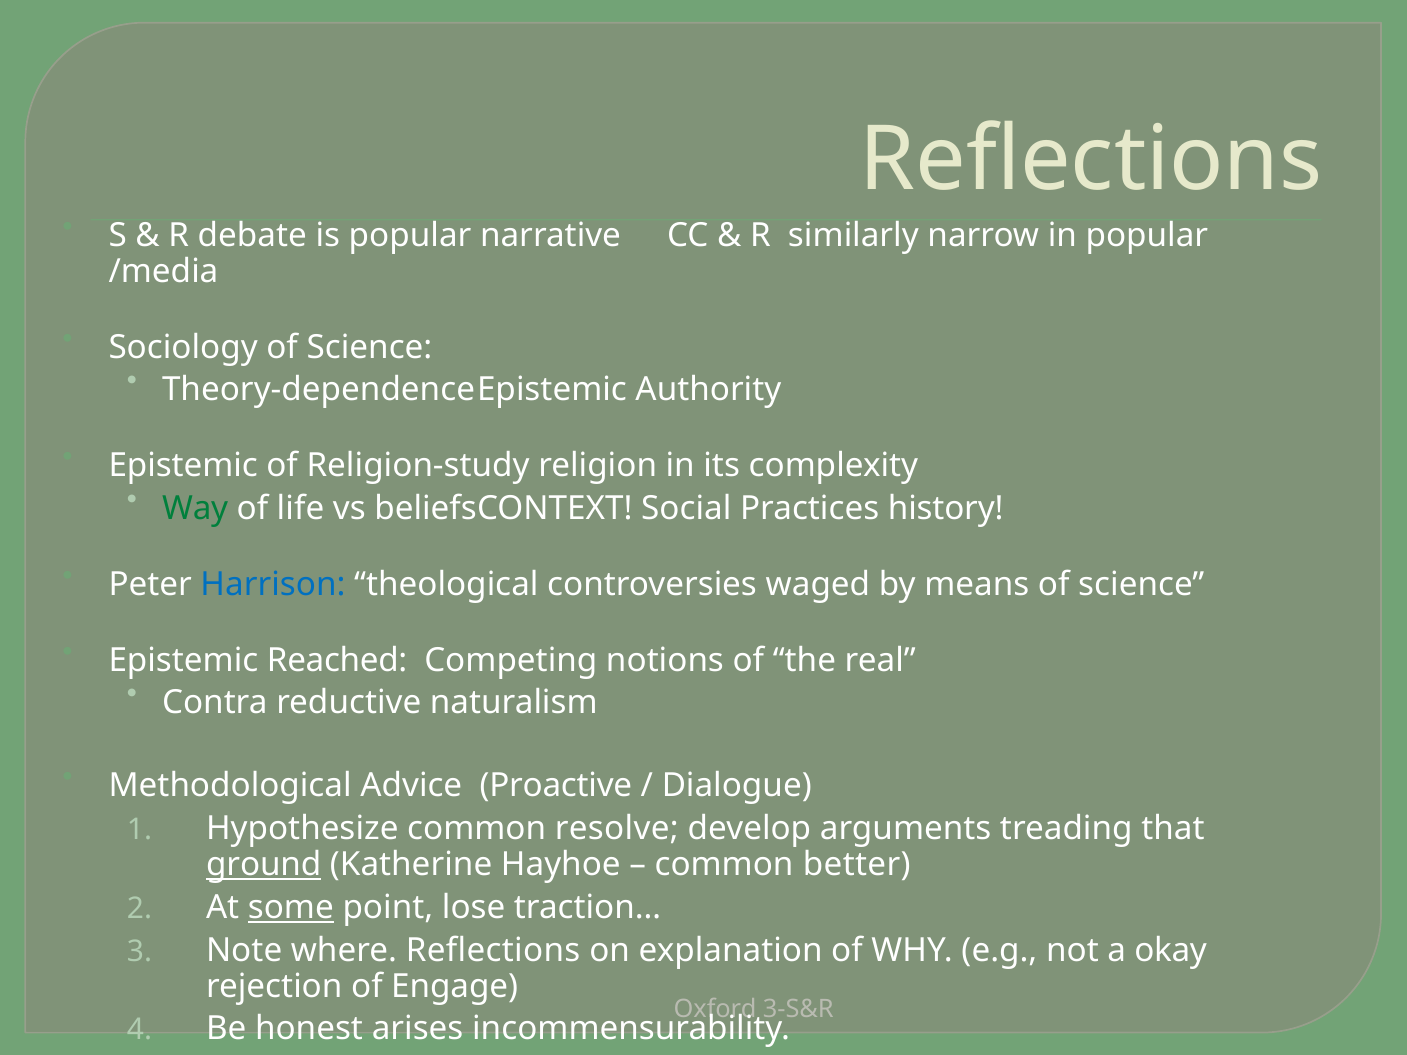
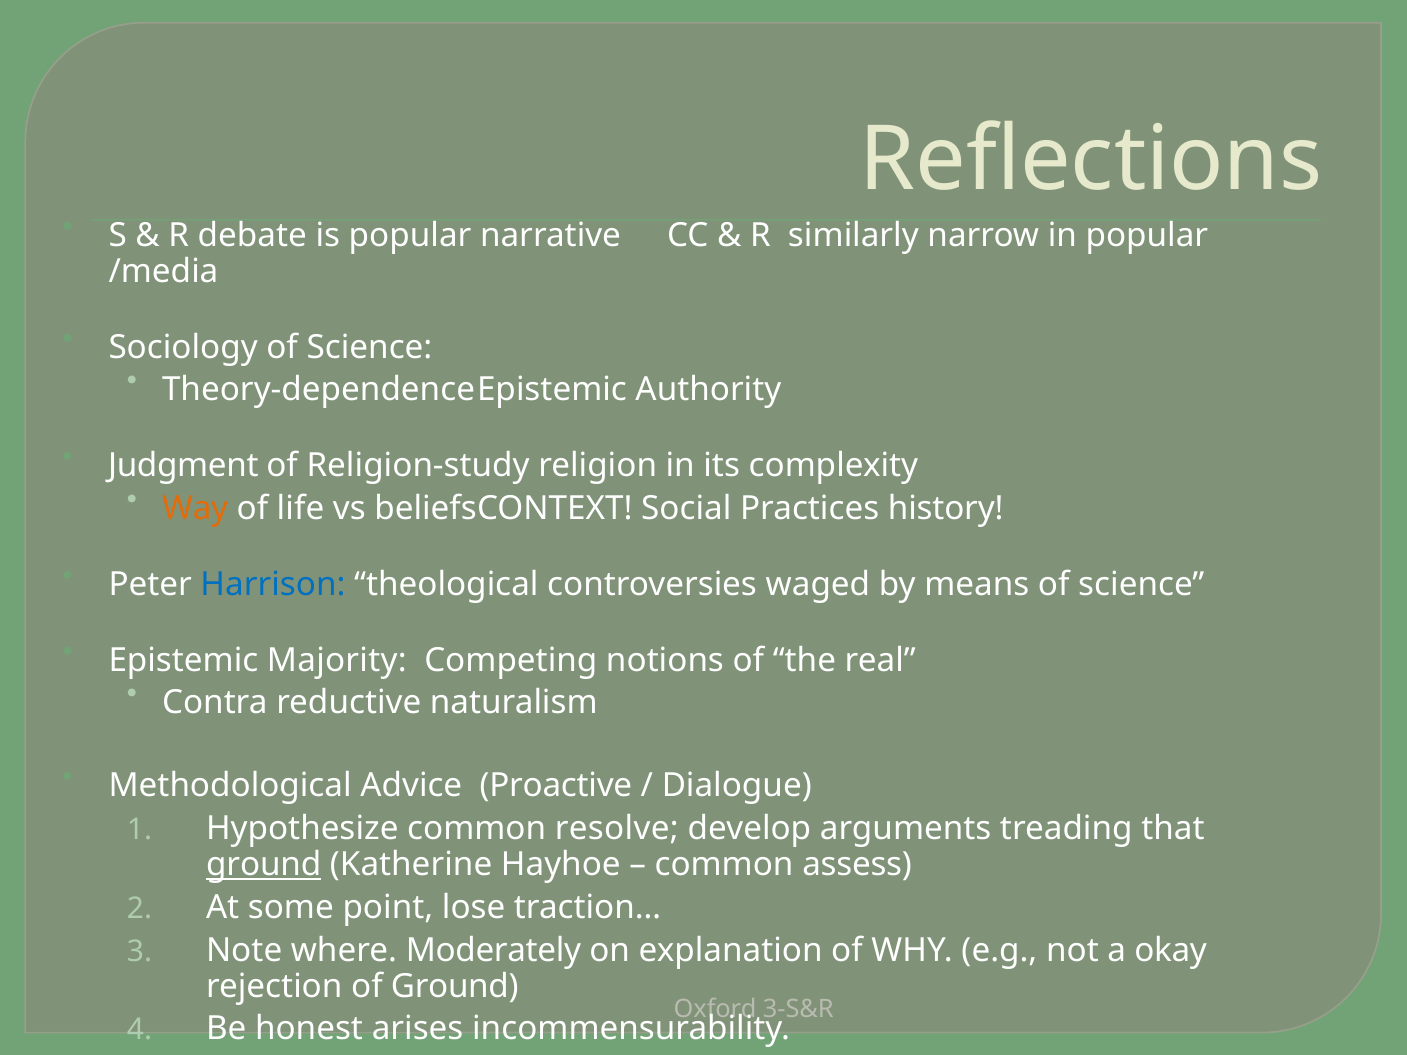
Epistemic: Epistemic -> Judgment (183, 466)
Way colour: green -> orange (195, 509)
Reached: Reached -> Majority (337, 660)
better: better -> assess (857, 865)
some underline: present -> none (291, 908)
where Reflections: Reflections -> Moderately (493, 950)
of Engage: Engage -> Ground (455, 986)
